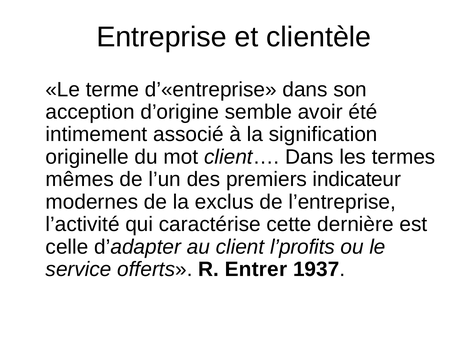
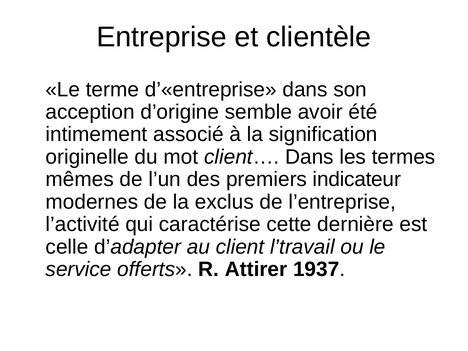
l’profits: l’profits -> l’travail (302, 247)
Entrer: Entrer -> Attirer (256, 269)
